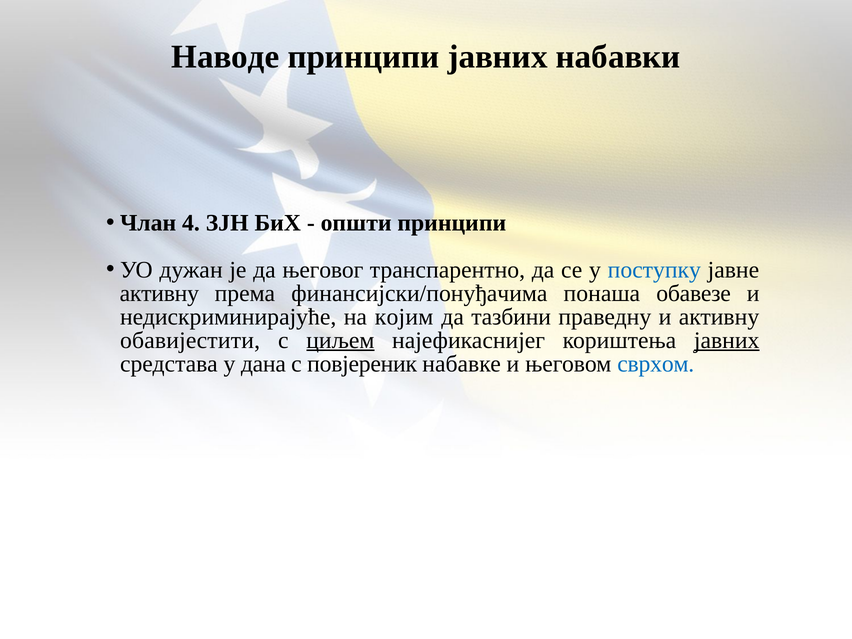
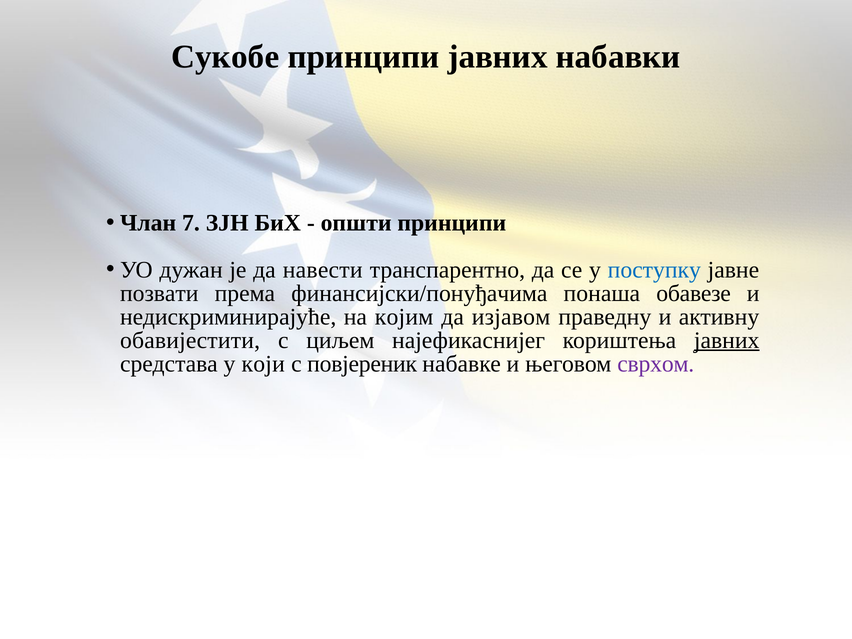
Наводе: Наводе -> Сукобе (225, 57)
4: 4 -> 7 (191, 223)
његовог: његовог -> навести (323, 270)
активну: активну -> позвати (159, 293)
тазбини: тазбини -> изјавом (511, 317)
циљем underline: present -> none (340, 340)
дана: дана -> који (263, 364)
сврхом colour: blue -> purple (656, 364)
